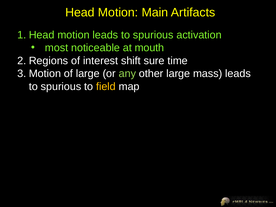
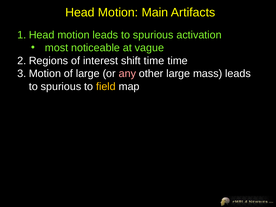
mouth: mouth -> vague (149, 48)
shift sure: sure -> time (154, 61)
any colour: light green -> pink (127, 74)
